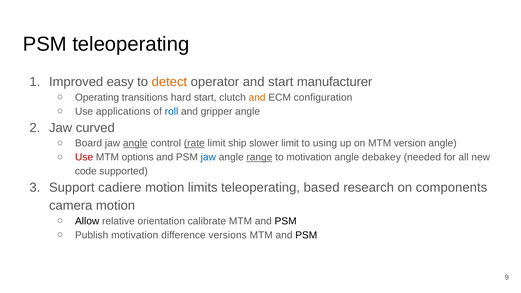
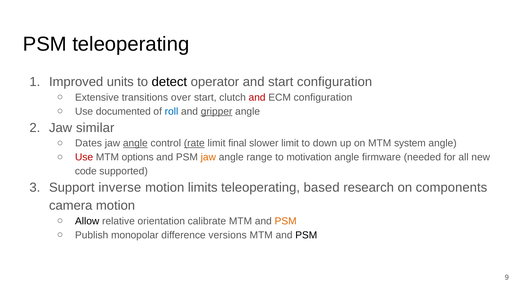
easy: easy -> units (120, 82)
detect colour: orange -> black (169, 82)
start manufacturer: manufacturer -> configuration (335, 82)
Operating: Operating -> Extensive (97, 97)
hard: hard -> over (181, 97)
and colour: orange -> red (257, 97)
applications: applications -> documented (123, 111)
gripper underline: none -> present (217, 111)
curved: curved -> similar (95, 128)
Board: Board -> Dates (89, 143)
ship: ship -> final (237, 143)
using: using -> down (325, 143)
version: version -> system (410, 143)
jaw colour: blue -> orange (208, 157)
range underline: present -> none (259, 157)
debakey: debakey -> firmware (381, 157)
cadiere: cadiere -> inverse (120, 188)
PSM colour: black -> orange (286, 221)
Publish motivation: motivation -> monopolar (135, 235)
